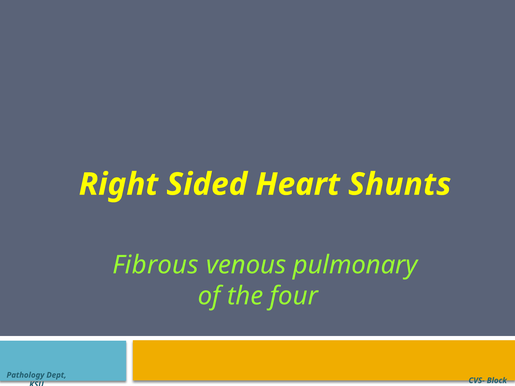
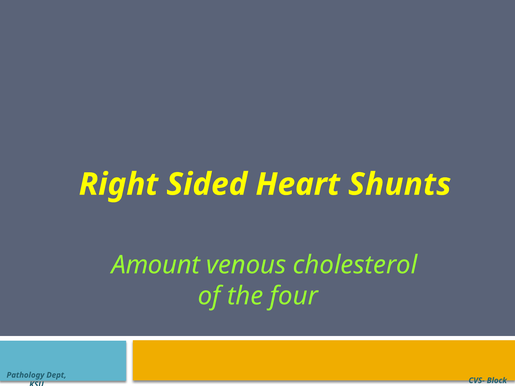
Fibrous: Fibrous -> Amount (156, 265)
pulmonary: pulmonary -> cholesterol (355, 265)
